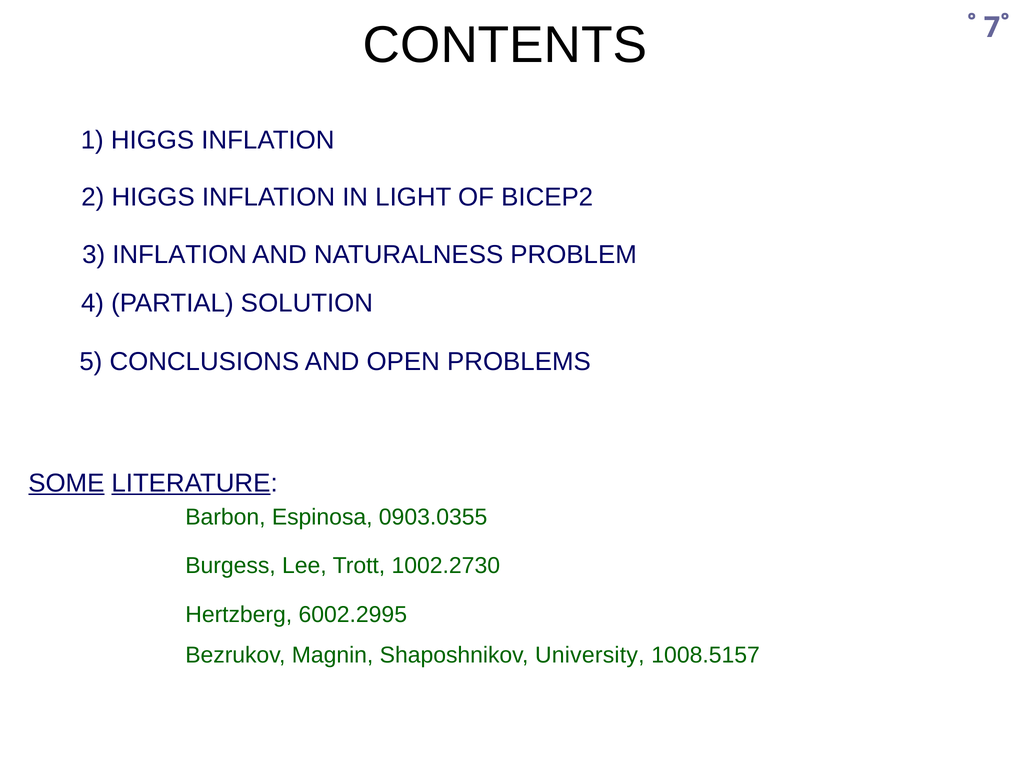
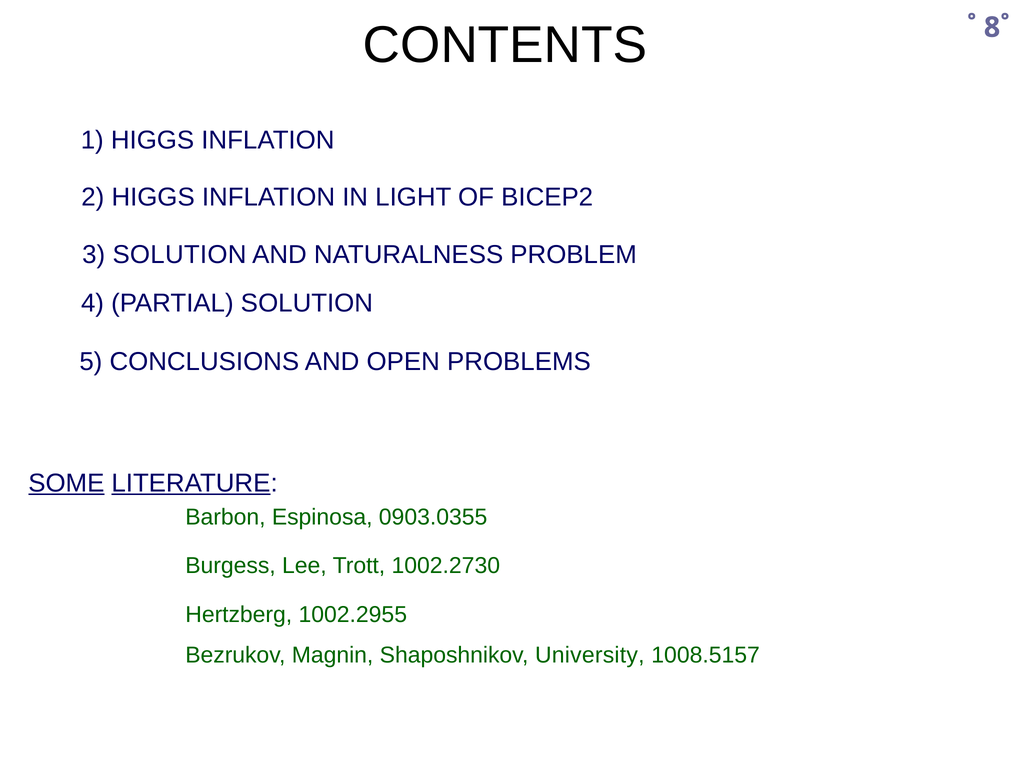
7˚: 7˚ -> 8˚ (997, 27)
3 INFLATION: INFLATION -> SOLUTION (179, 255)
6002.2995: 6002.2995 -> 1002.2955 (353, 615)
